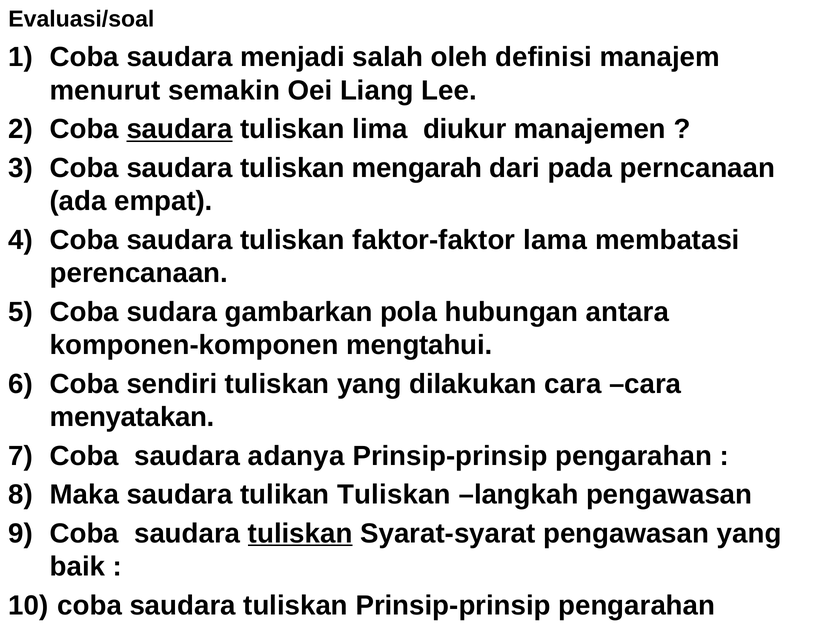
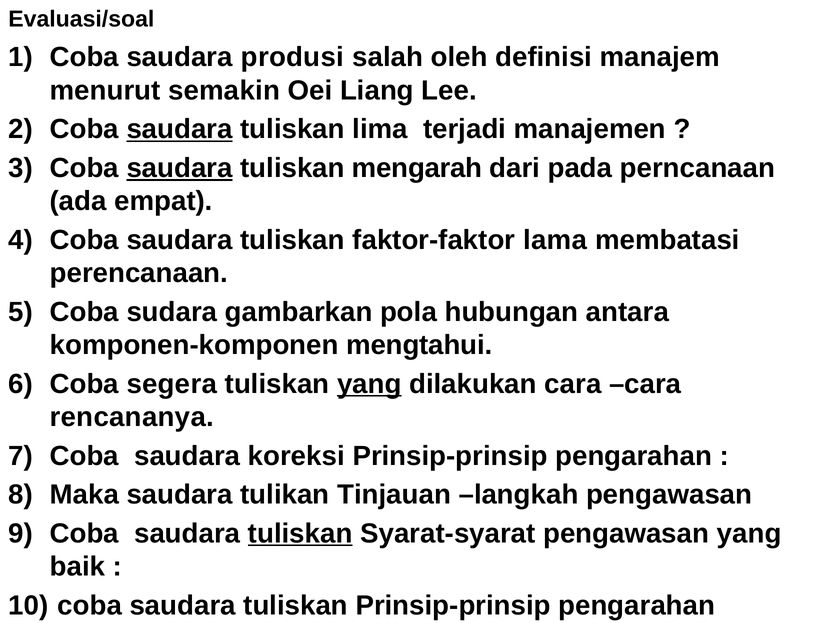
menjadi: menjadi -> produsi (292, 57)
diukur: diukur -> terjadi (465, 129)
saudara underline: none -> present (180, 168)
sendiri: sendiri -> segera (172, 384)
yang underline: none -> present (369, 384)
menyatakan: menyatakan -> rencananya (132, 417)
adanya: adanya -> koreksi (296, 456)
tulikan Tuliskan: Tuliskan -> Tinjauan (394, 494)
